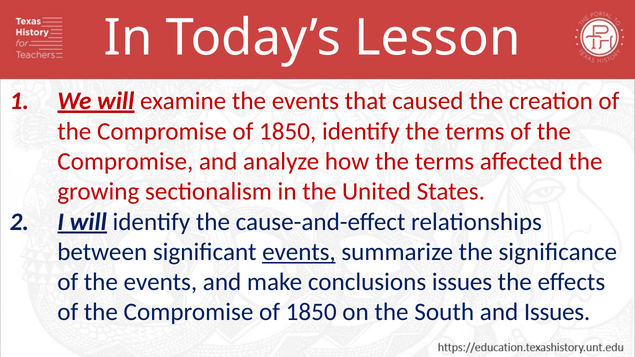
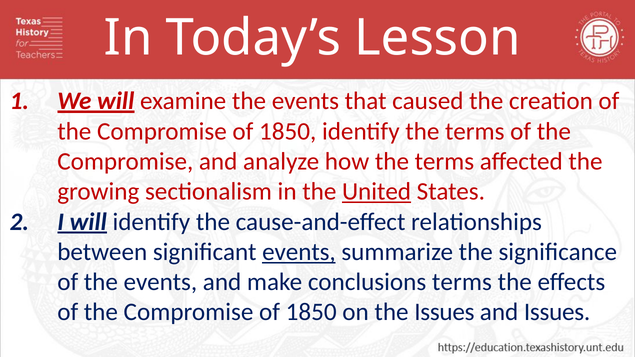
United underline: none -> present (377, 192)
conclusions issues: issues -> terms (462, 282)
the South: South -> Issues (444, 312)
